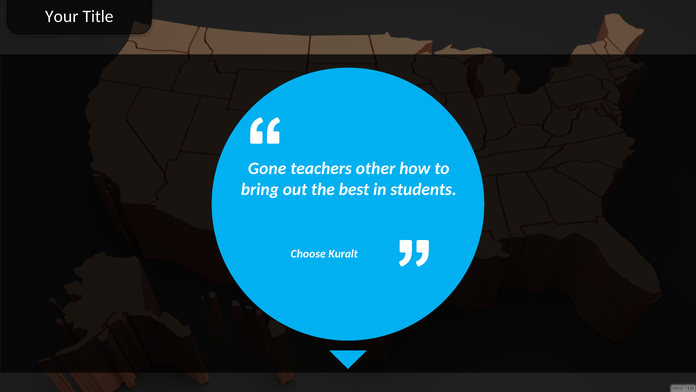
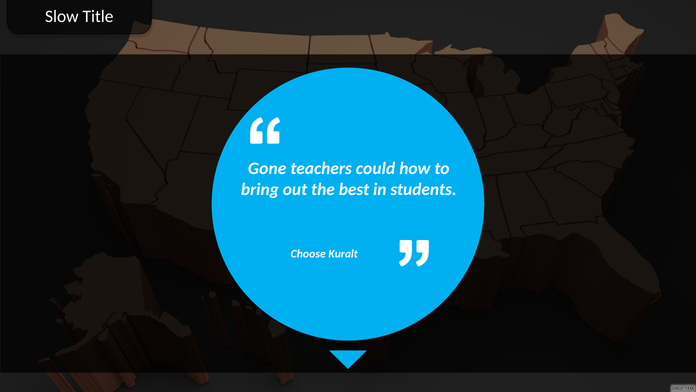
Your: Your -> Slow (62, 16)
other: other -> could (376, 168)
